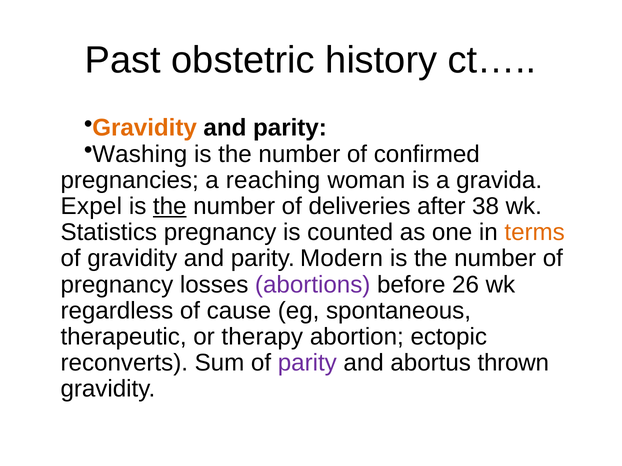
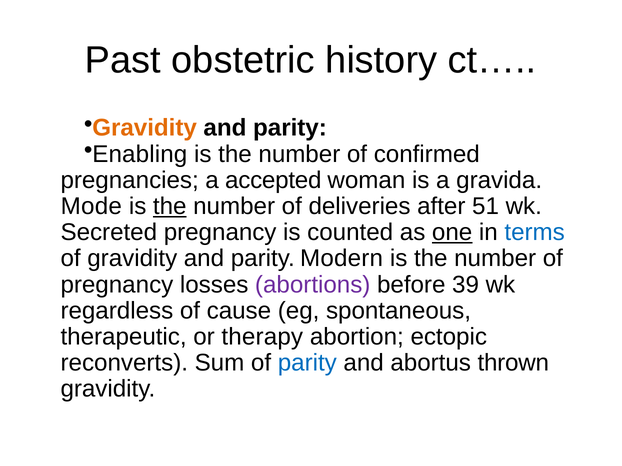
Washing: Washing -> Enabling (140, 154)
reaching: reaching -> accepted (273, 180)
Expel: Expel -> Mode (91, 207)
38: 38 -> 51 (486, 207)
Statistics: Statistics -> Secreted (109, 233)
one underline: none -> present (452, 233)
terms colour: orange -> blue (535, 233)
26: 26 -> 39 (466, 285)
parity colour: purple -> blue (307, 363)
